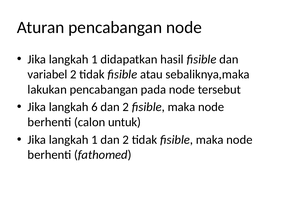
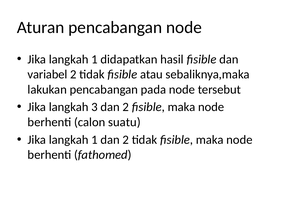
6: 6 -> 3 (94, 107)
untuk: untuk -> suatu (124, 122)
